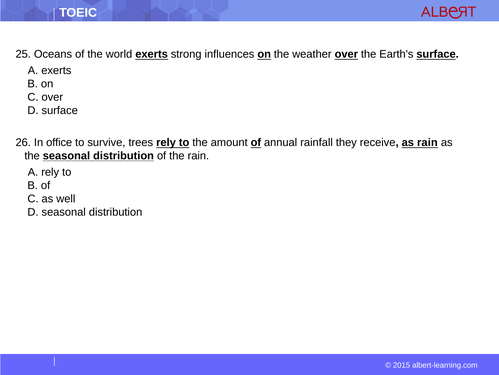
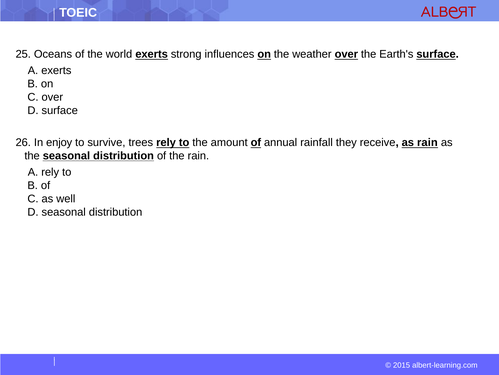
office: office -> enjoy (59, 142)
